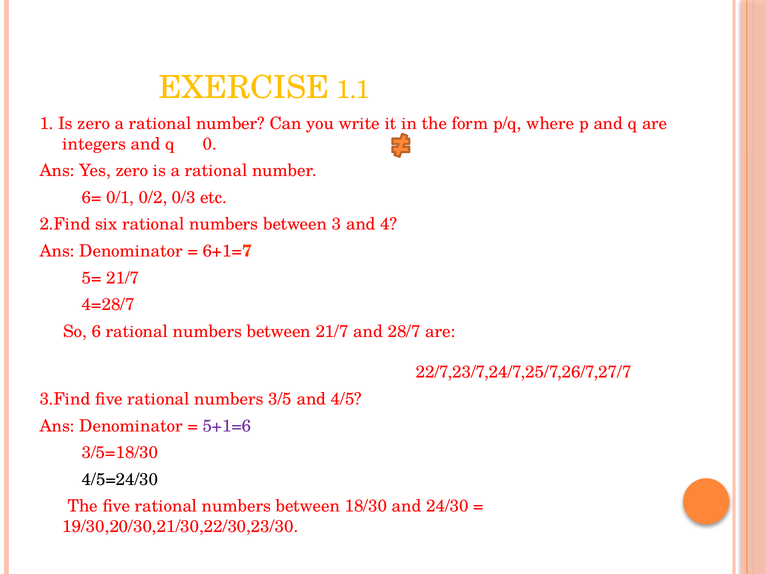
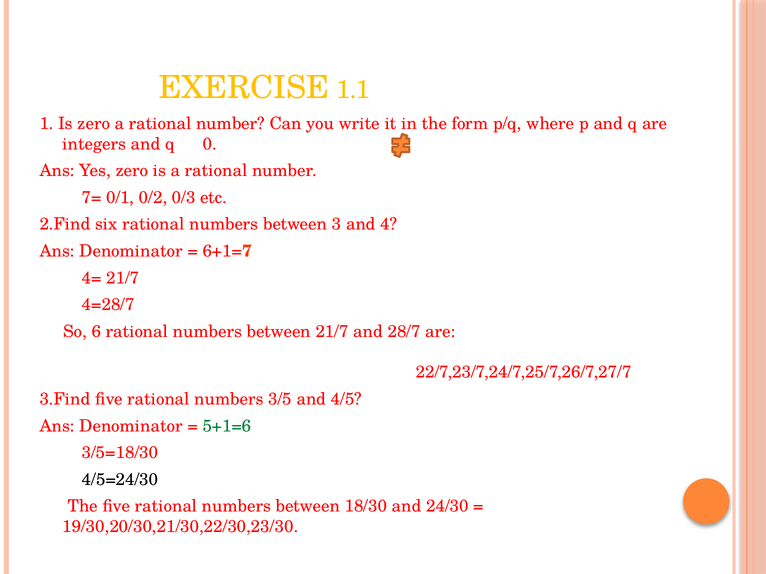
6=: 6= -> 7= (92, 198)
5=: 5= -> 4= (92, 278)
5+1=6 colour: purple -> green (227, 426)
